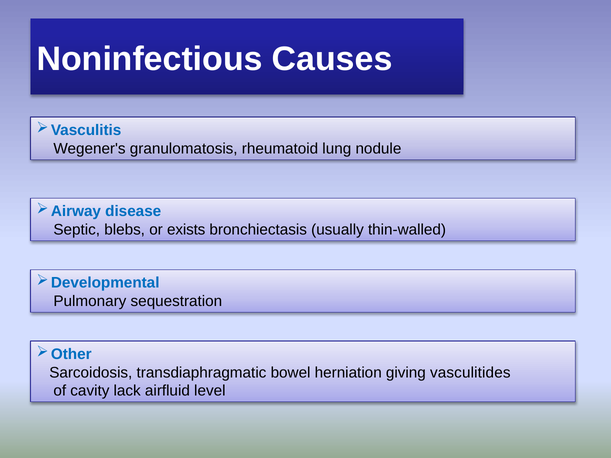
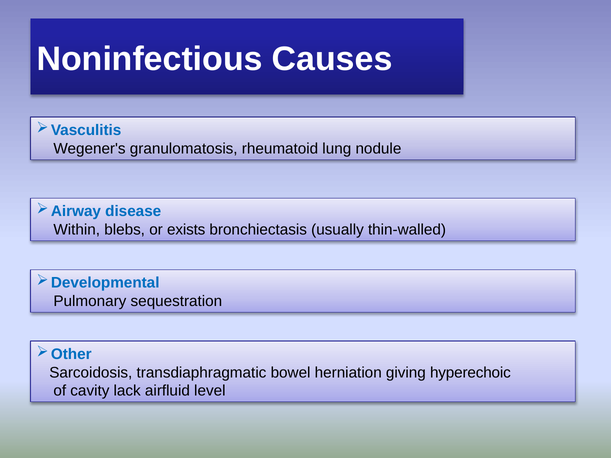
Septic: Septic -> Within (77, 230)
vasculitides: vasculitides -> hyperechoic (470, 373)
